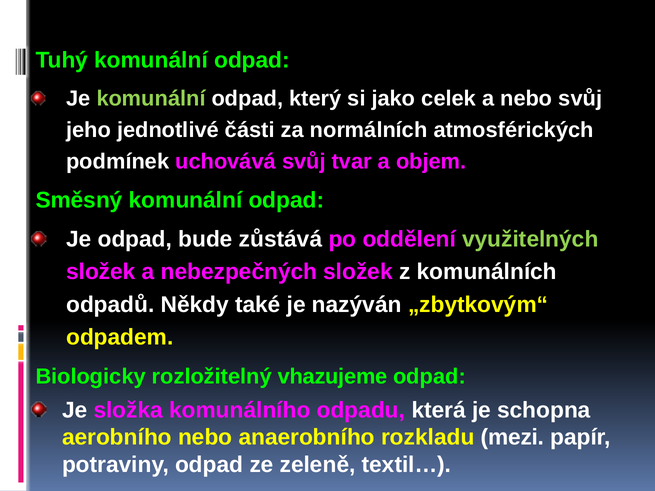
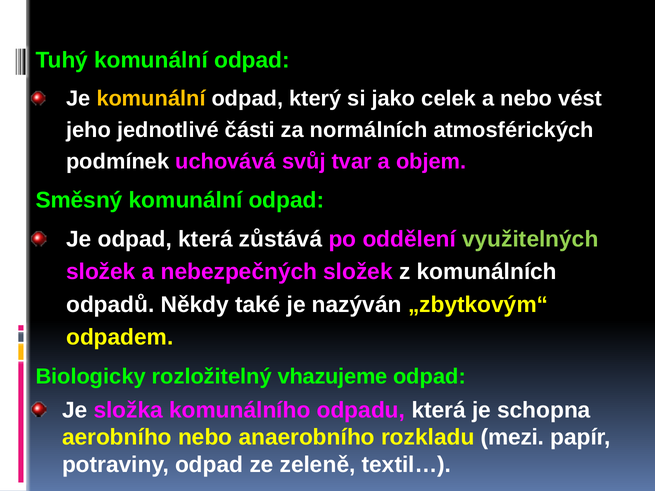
komunální colour: light green -> yellow (151, 99)
nebo svůj: svůj -> vést (580, 99)
odpad bude: bude -> která (205, 239)
